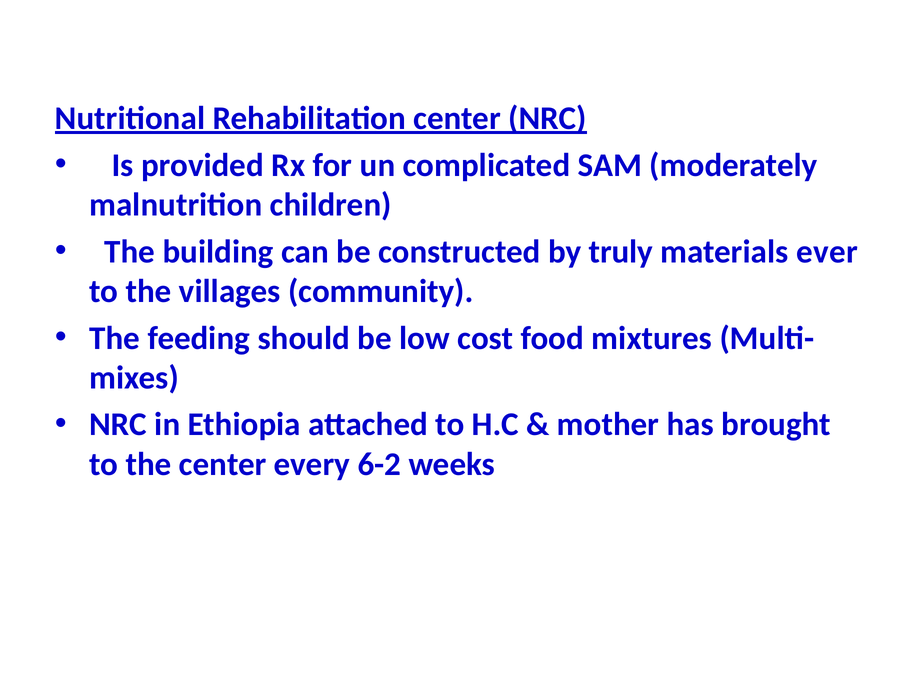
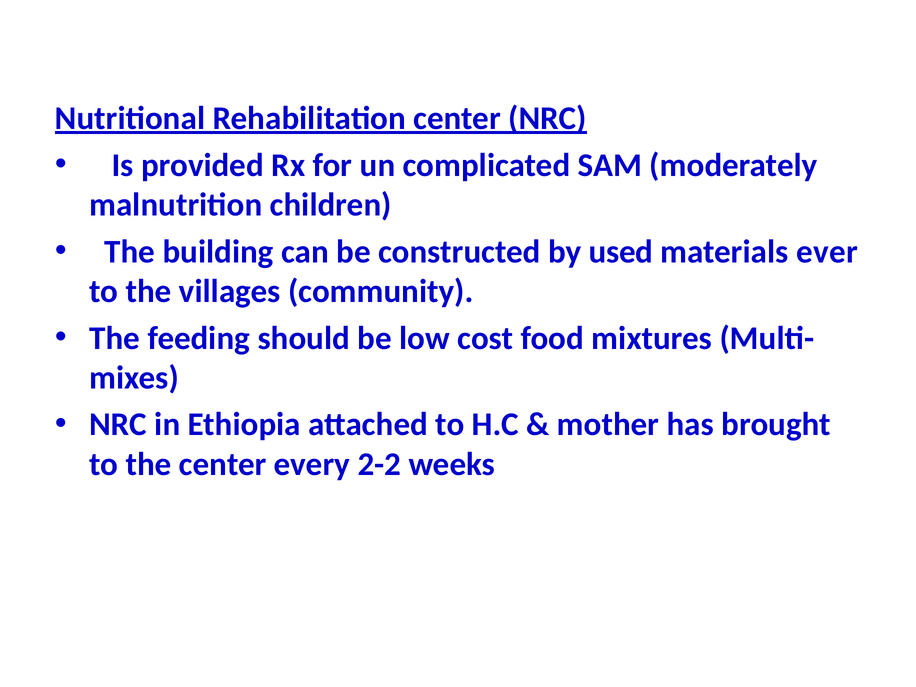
truly: truly -> used (621, 252)
6-2: 6-2 -> 2-2 (379, 464)
